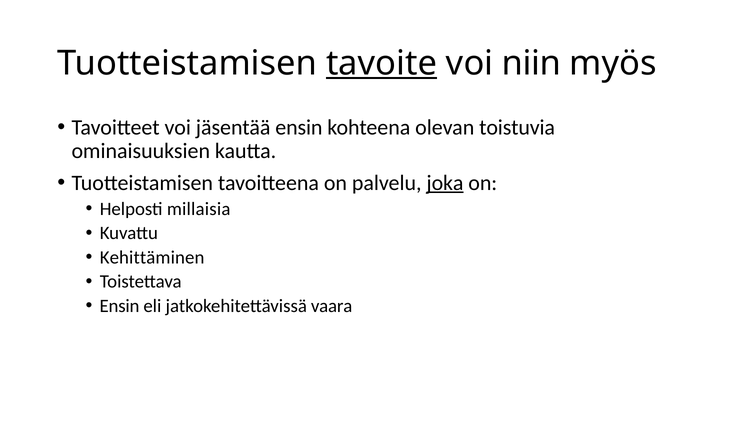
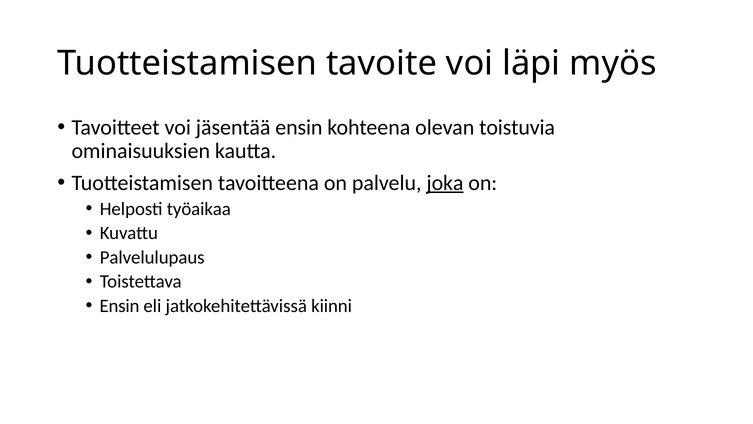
tavoite underline: present -> none (382, 63)
niin: niin -> läpi (531, 63)
millaisia: millaisia -> työaikaa (199, 209)
Kehittäminen: Kehittäminen -> Palvelulupaus (152, 257)
vaara: vaara -> kiinni (332, 306)
